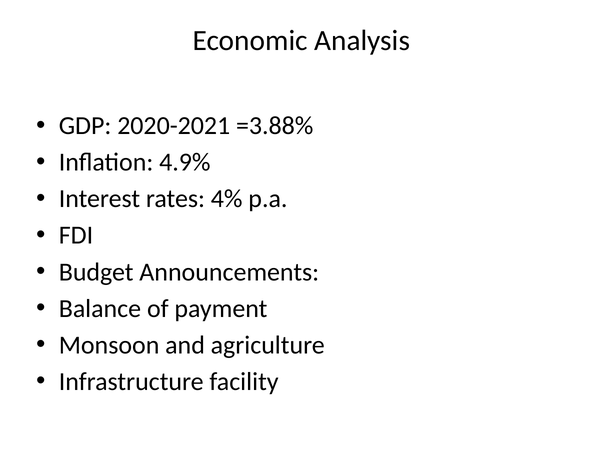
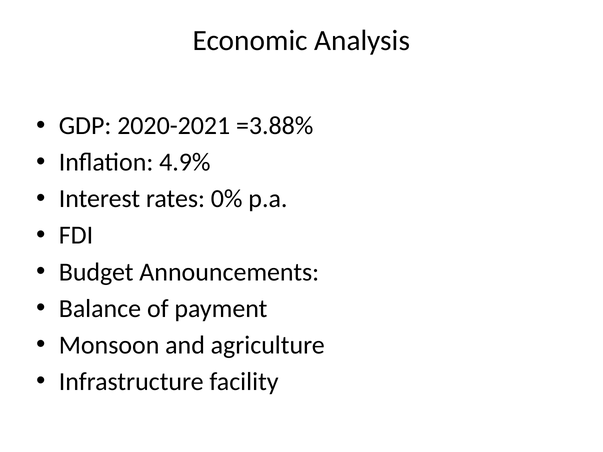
4%: 4% -> 0% (227, 199)
